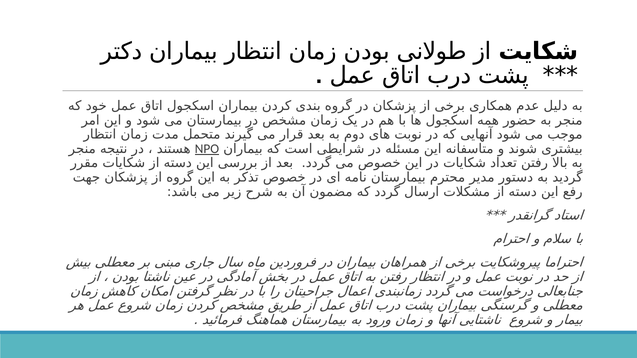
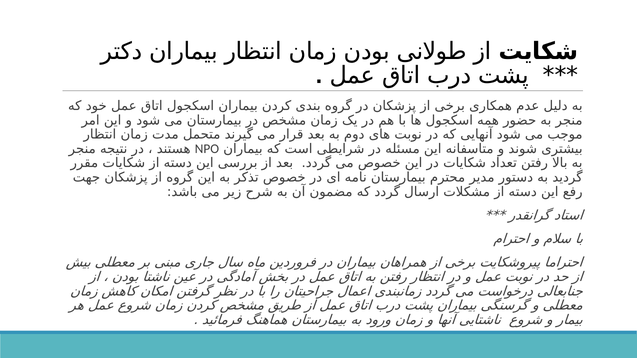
NPO underline: present -> none (207, 149)
